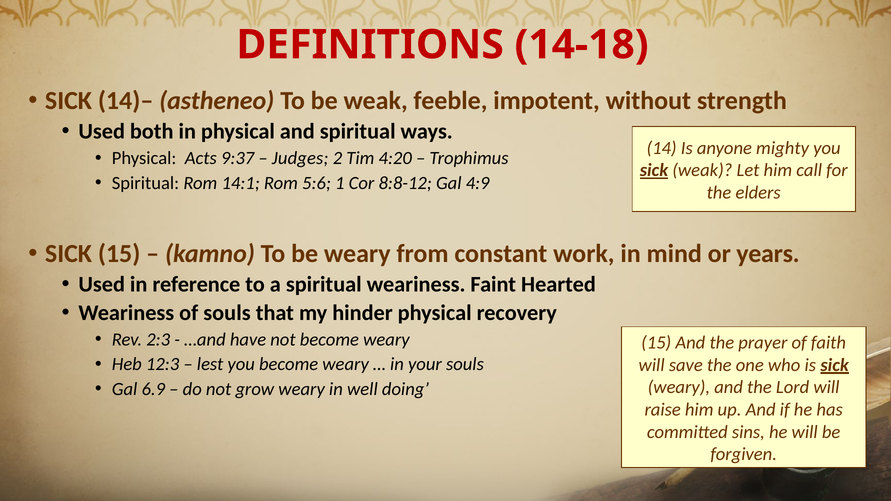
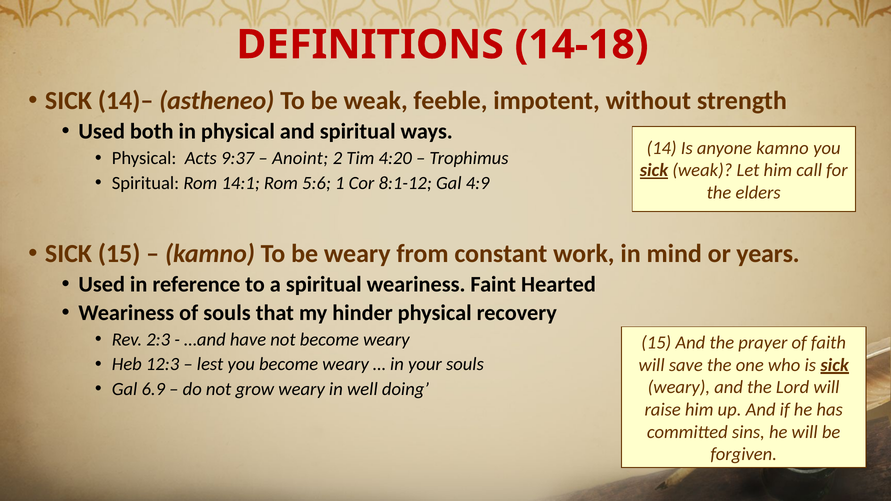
anyone mighty: mighty -> kamno (783, 148)
Judges: Judges -> Anoint (300, 158)
8:8-12: 8:8-12 -> 8:1-12 (405, 183)
